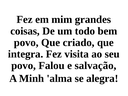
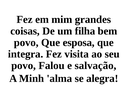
todo: todo -> filha (85, 31)
criado: criado -> esposa (79, 43)
